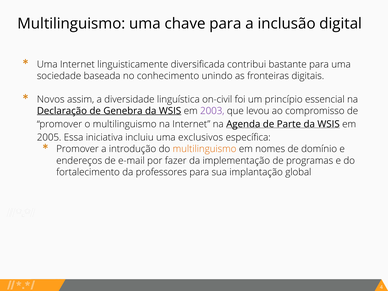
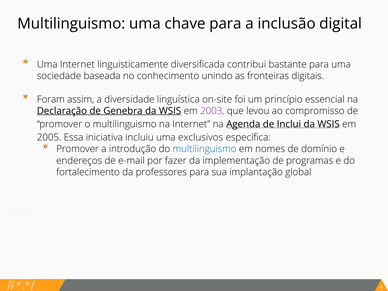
Novos: Novos -> Foram (51, 99)
on-civil: on-civil -> on-site (217, 99)
Parte: Parte -> Inclui (289, 124)
multilinguismo colour: orange -> blue (205, 149)
